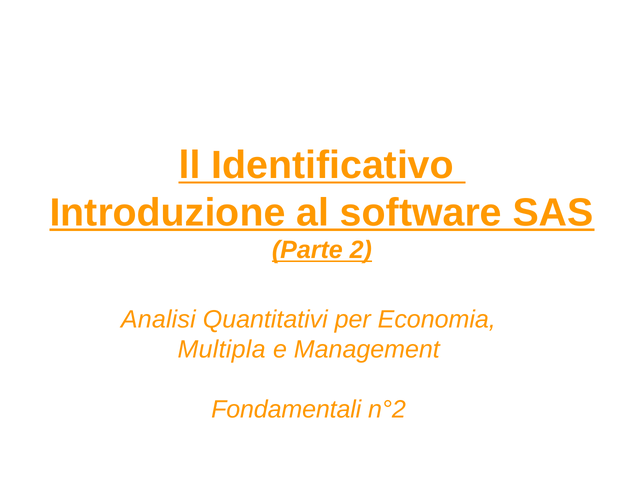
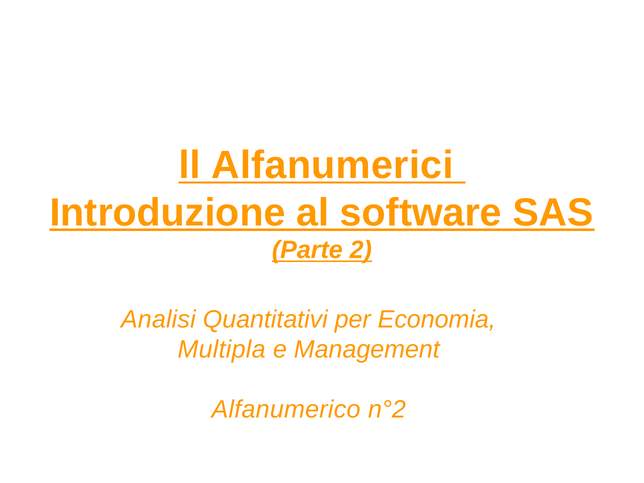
Identificativo: Identificativo -> Alfanumerici (332, 165)
Fondamentali: Fondamentali -> Alfanumerico (286, 409)
